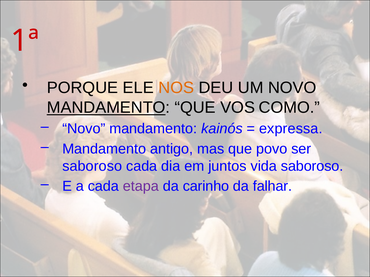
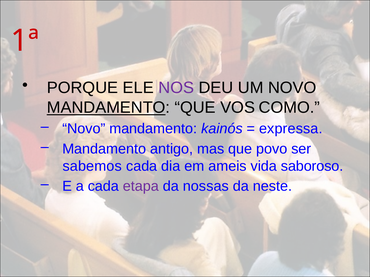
NOS colour: orange -> purple (176, 88)
saboroso: saboroso -> sabemos (92, 166)
juntos: juntos -> ameis (227, 166)
carinho: carinho -> nossas (206, 187)
falhar: falhar -> neste (272, 187)
